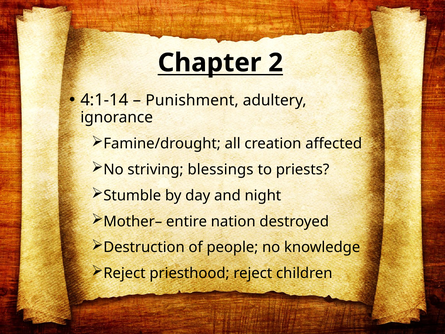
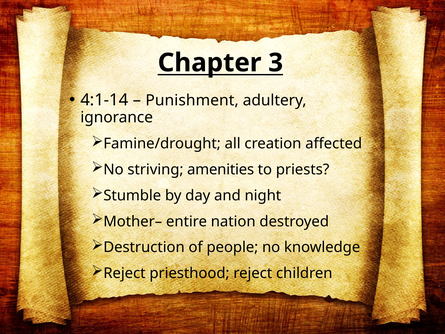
2: 2 -> 3 (276, 63)
blessings: blessings -> amenities (221, 169)
